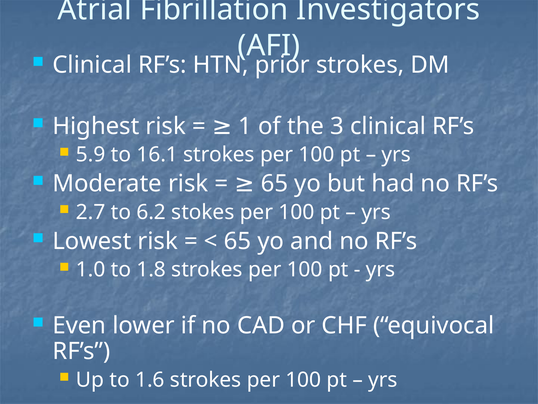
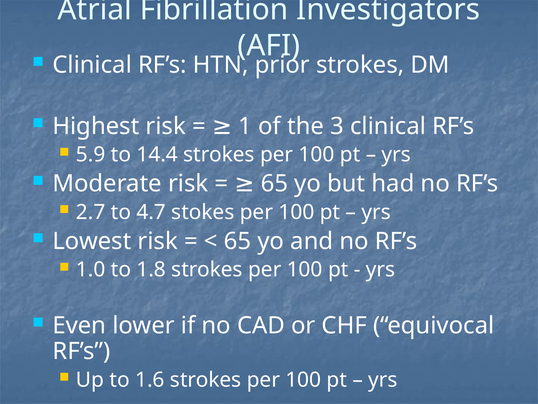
16.1: 16.1 -> 14.4 (157, 154)
6.2: 6.2 -> 4.7 (151, 212)
